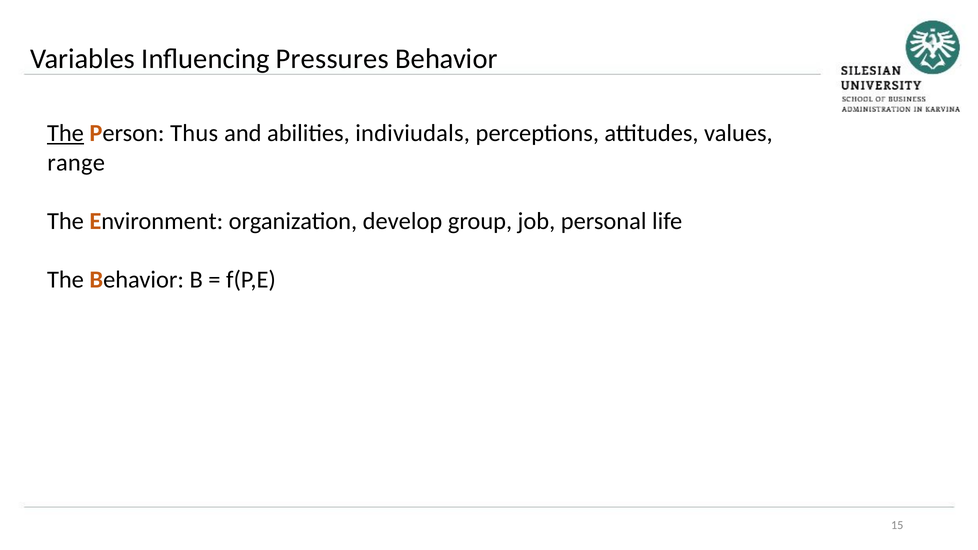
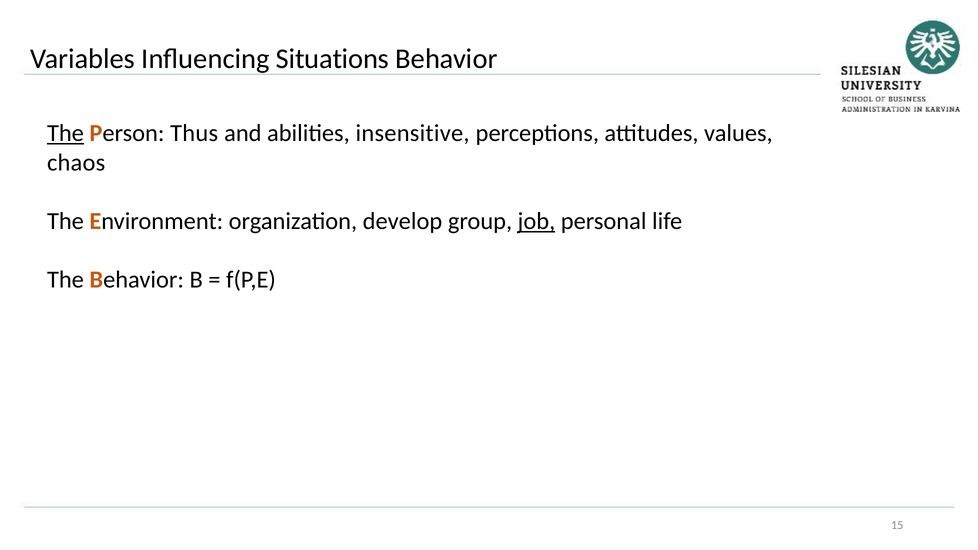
Pressures: Pressures -> Situations (332, 59)
indiviudals: indiviudals -> insensitive (413, 133)
range: range -> chaos (76, 163)
job underline: none -> present (536, 221)
